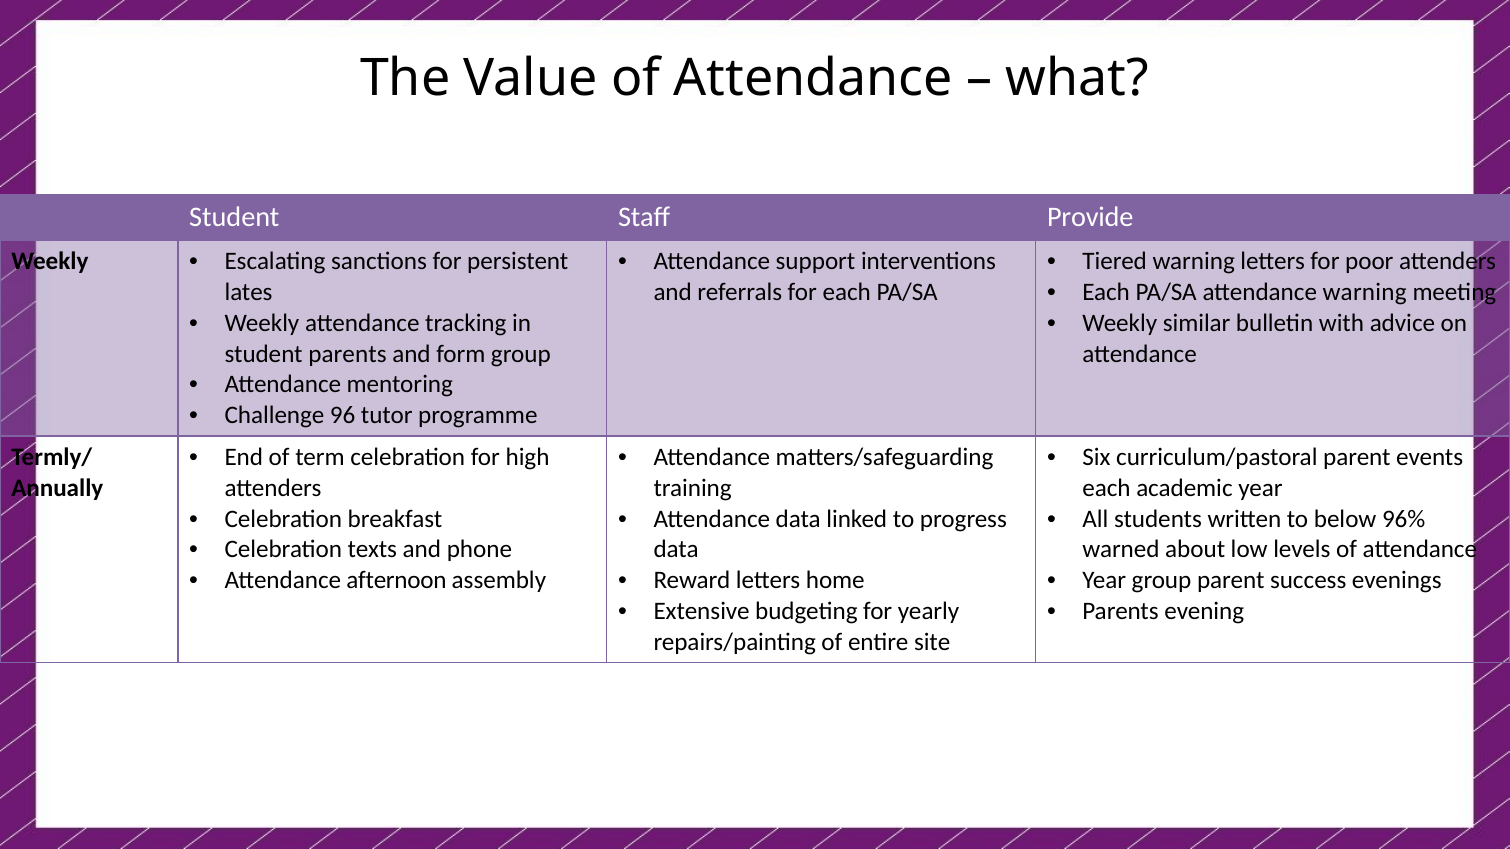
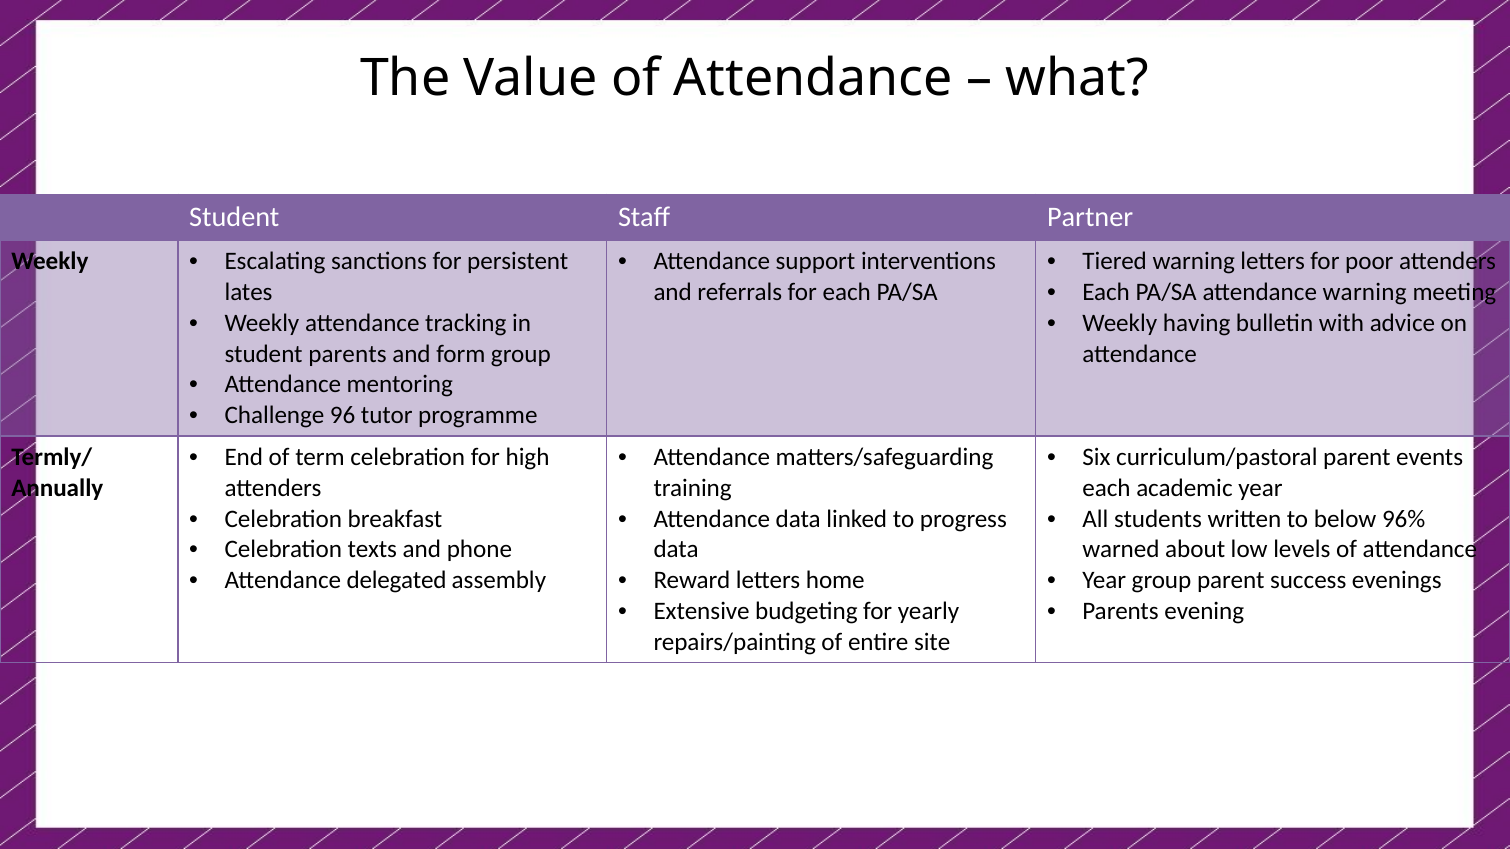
Provide: Provide -> Partner (1090, 218)
similar: similar -> having (1197, 323)
afternoon: afternoon -> delegated (397, 581)
